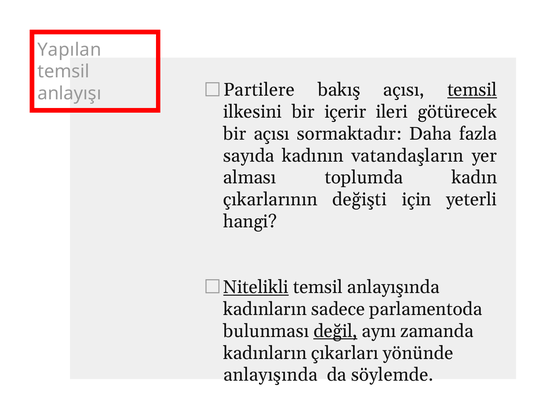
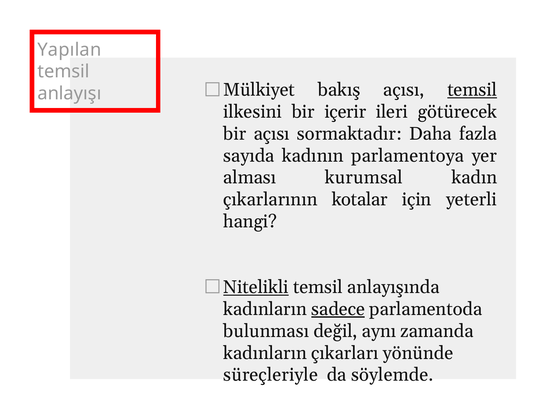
Partilere: Partilere -> Mülkiyet (259, 90)
vatandaşların: vatandaşların -> parlamentoya (408, 156)
toplumda: toplumda -> kurumsal (364, 178)
değişti: değişti -> kotalar (360, 200)
sadece underline: none -> present (338, 309)
değil underline: present -> none (335, 331)
anlayışında: anlayışında -> süreçleriyle (271, 375)
